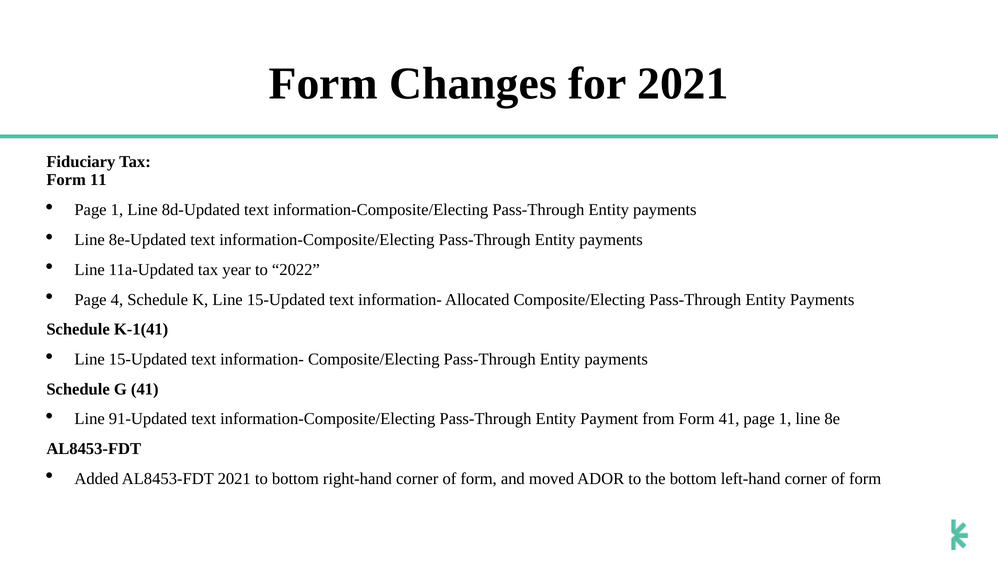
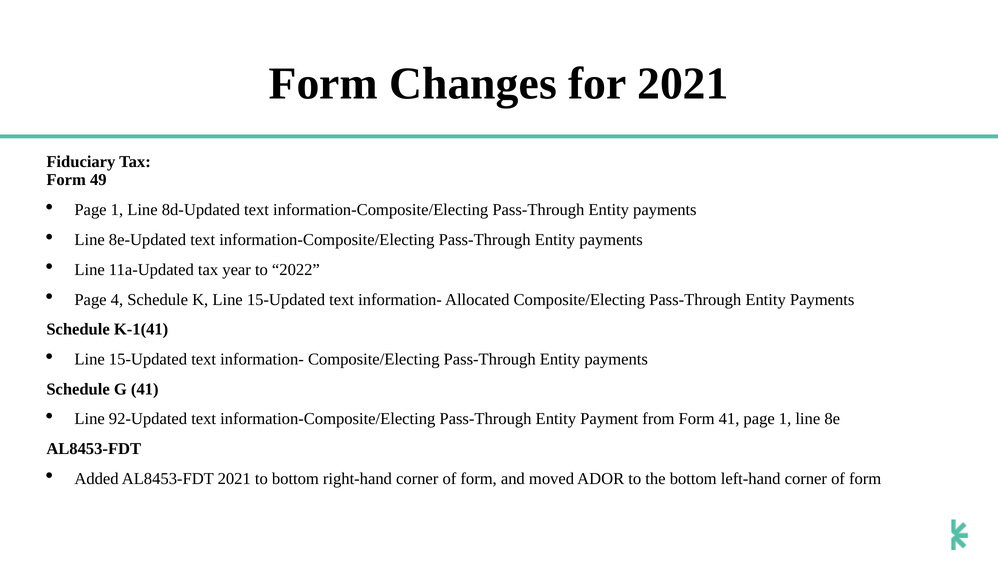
11: 11 -> 49 (98, 180)
91-Updated: 91-Updated -> 92-Updated (148, 419)
